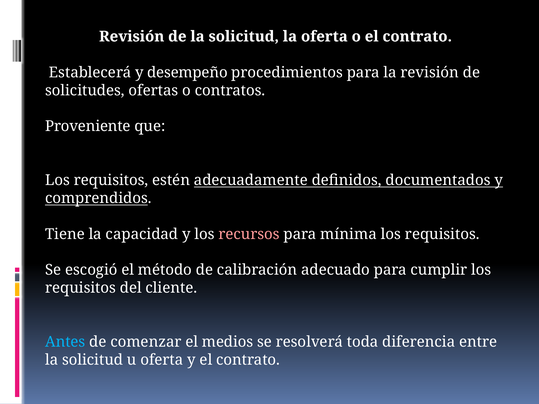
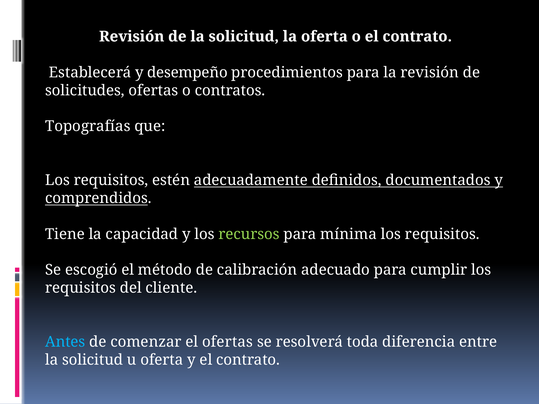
Proveniente: Proveniente -> Topografías (88, 126)
recursos colour: pink -> light green (249, 234)
el medios: medios -> ofertas (227, 342)
